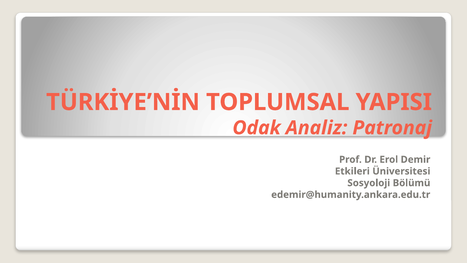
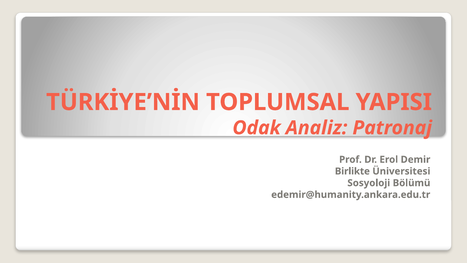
Etkileri: Etkileri -> Birlikte (352, 171)
